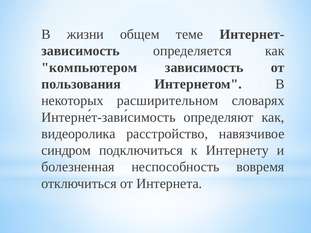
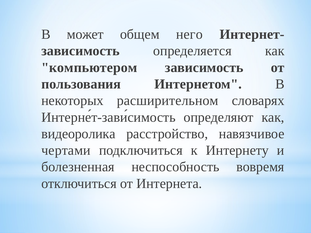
жизни: жизни -> может (85, 34)
теме: теме -> него (189, 34)
синдром: синдром -> чертами (66, 151)
